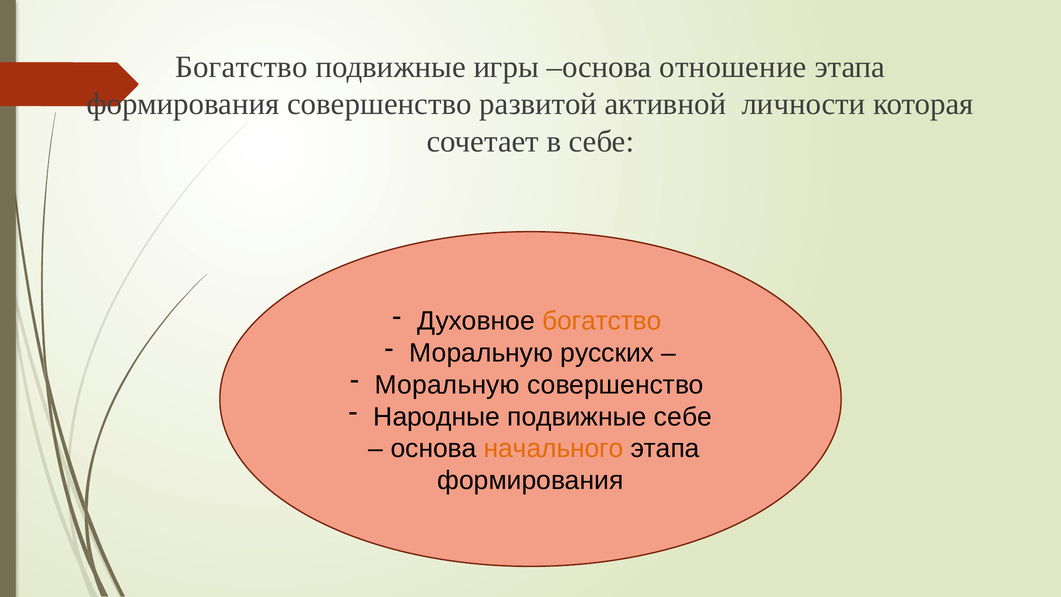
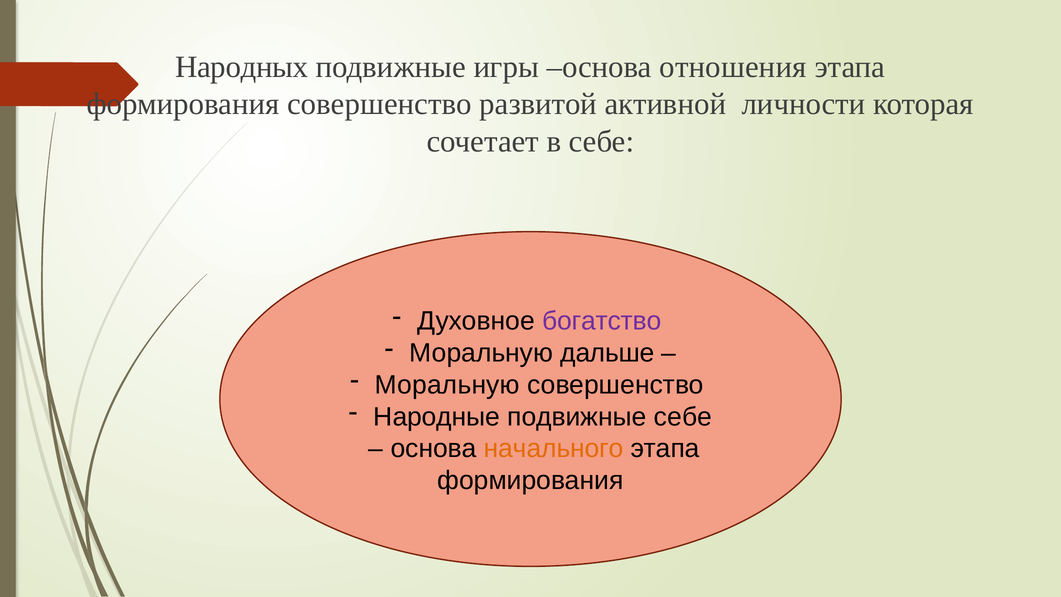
Богатство: Богатство -> Народных (242, 67)
отношение: отношение -> отношения (733, 67)
богатство colour: orange -> purple (602, 321)
русских: русских -> дальше (607, 353)
